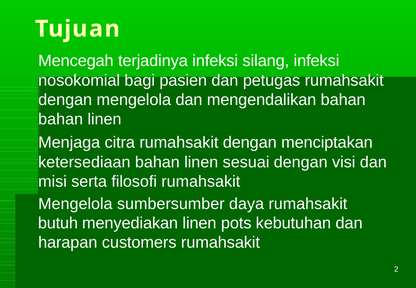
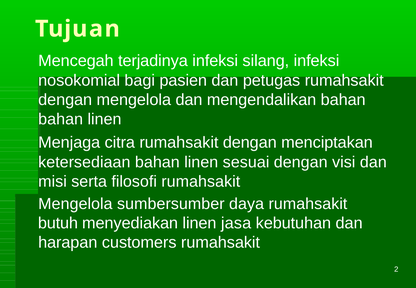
pots: pots -> jasa (236, 223)
